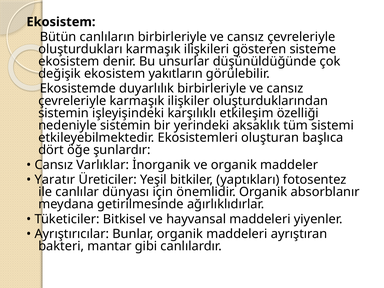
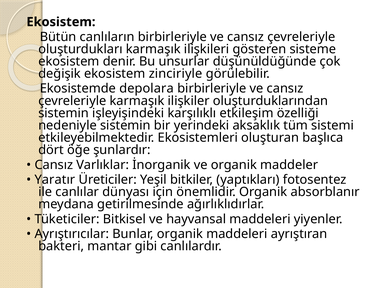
yakıtların: yakıtların -> zinciriyle (176, 74)
duyarlılık: duyarlılık -> depolara (147, 89)
